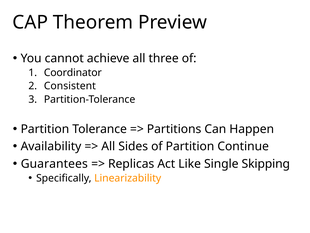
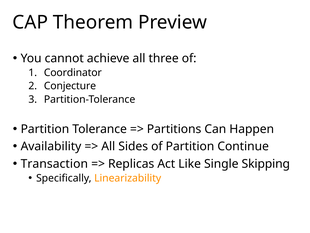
Consistent: Consistent -> Conjecture (70, 86)
Guarantees: Guarantees -> Transaction (54, 163)
